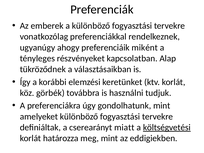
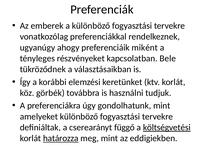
Alap: Alap -> Bele (168, 58)
miatt: miatt -> függő (124, 127)
határozza underline: none -> present (61, 138)
